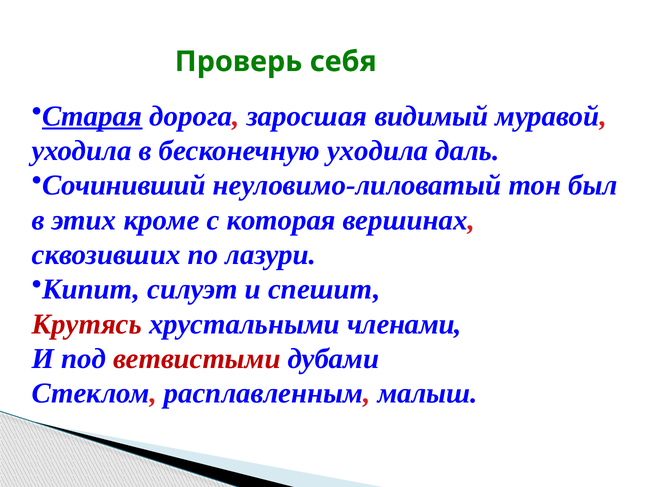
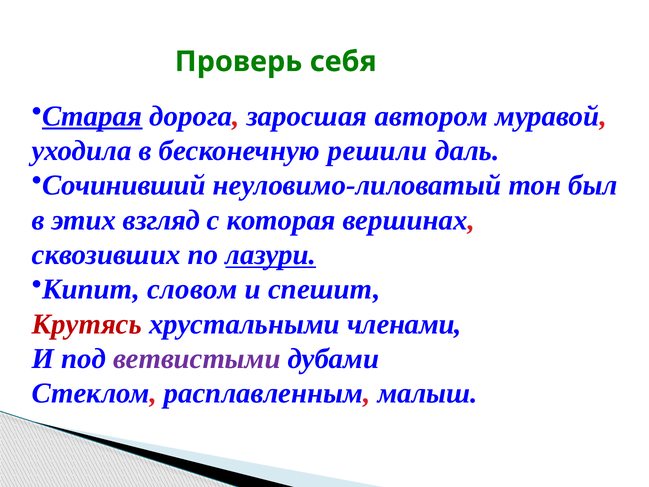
видимый: видимый -> автором (431, 116)
бесконечную уходила: уходила -> решили (378, 151)
кроме: кроме -> взгляд (162, 220)
лазури underline: none -> present (271, 255)
силуэт: силуэт -> словом (192, 289)
ветвистыми colour: red -> purple (197, 358)
